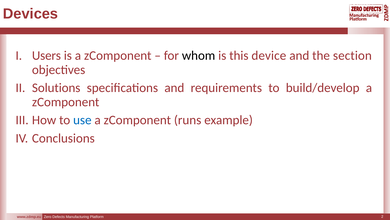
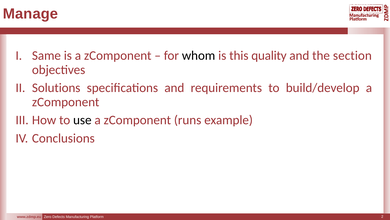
Devices: Devices -> Manage (30, 14)
Users: Users -> Same (46, 56)
device: device -> quality (269, 56)
use colour: blue -> black (82, 120)
